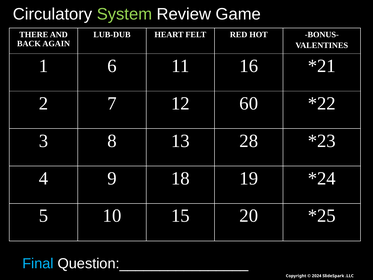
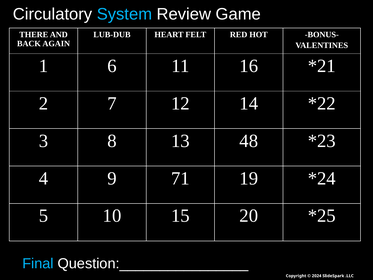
System colour: light green -> light blue (124, 14)
60: 60 -> 14 (249, 103)
28: 28 -> 48 (249, 141)
18: 18 -> 71 (180, 178)
